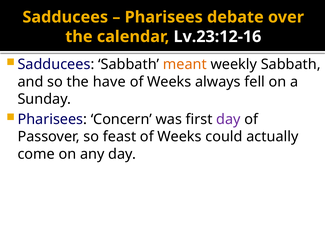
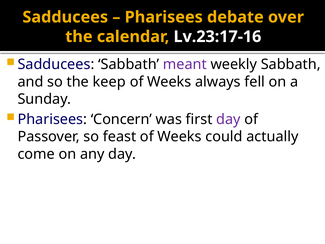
Lv.23:12-16: Lv.23:12-16 -> Lv.23:17-16 (217, 37)
meant colour: orange -> purple (185, 64)
have: have -> keep (109, 82)
